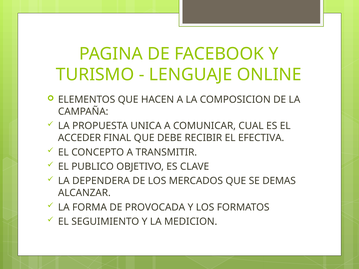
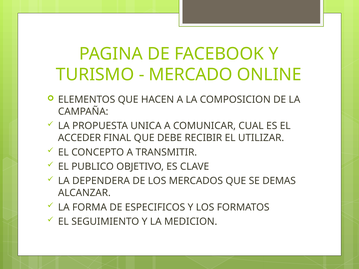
LENGUAJE: LENGUAJE -> MERCADO (191, 75)
EFECTIVA: EFECTIVA -> UTILIZAR (261, 138)
PROVOCADA: PROVOCADA -> ESPECIFICOS (155, 207)
